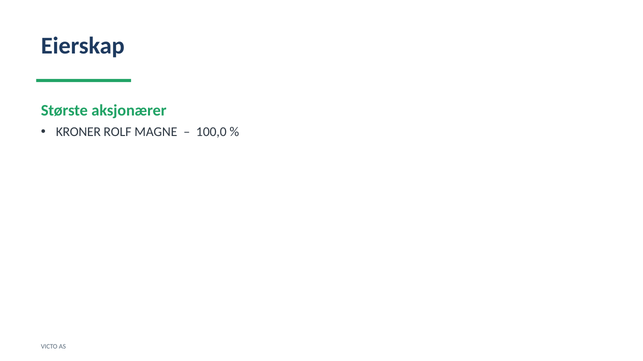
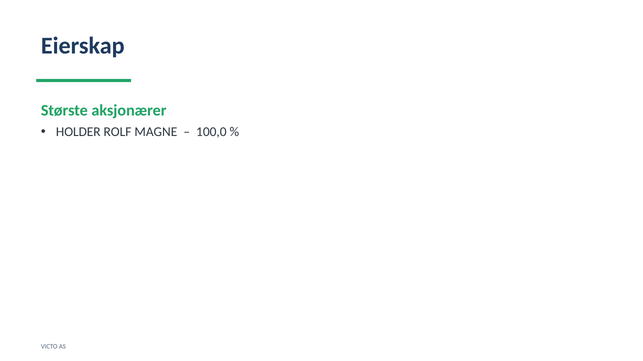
KRONER: KRONER -> HOLDER (78, 132)
